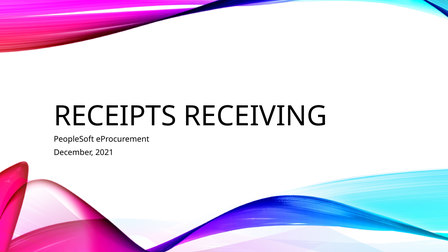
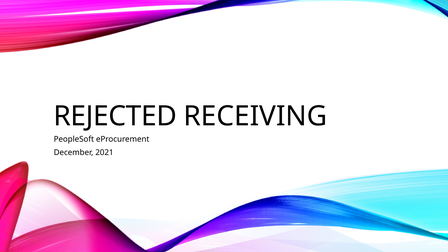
RECEIPTS: RECEIPTS -> REJECTED (115, 116)
